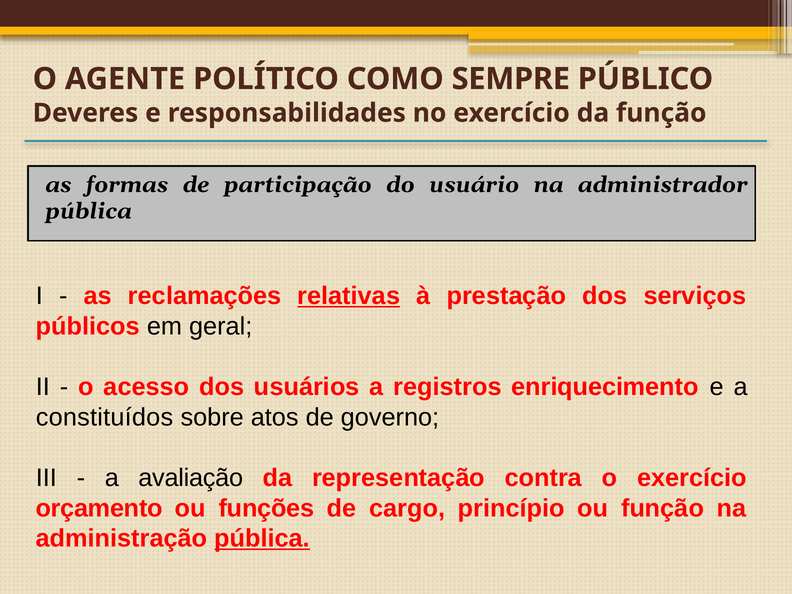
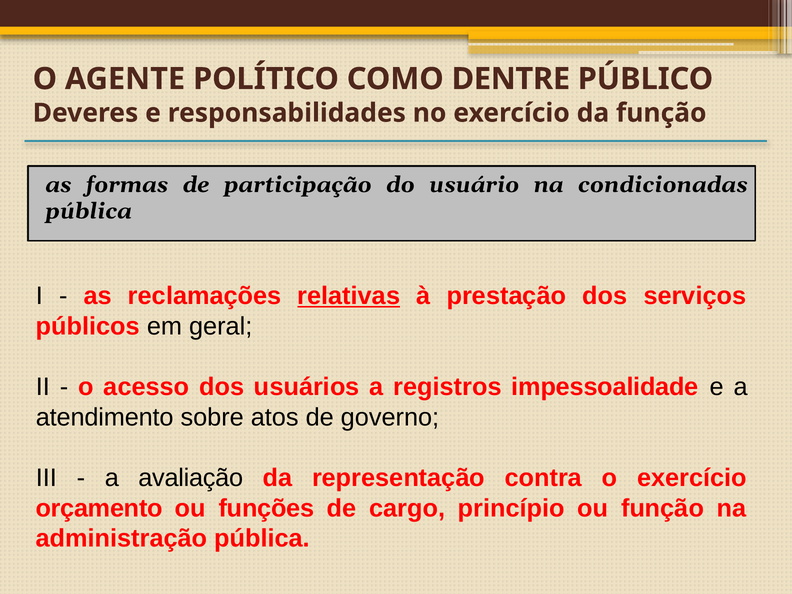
SEMPRE: SEMPRE -> DENTRE (511, 79)
administrador: administrador -> condicionadas (663, 185)
enriquecimento: enriquecimento -> impessoalidade (605, 387)
constituídos: constituídos -> atendimento (105, 417)
pública underline: present -> none (262, 539)
